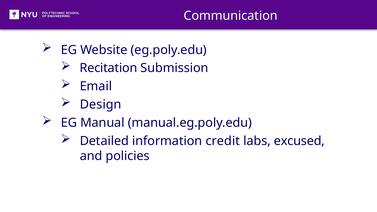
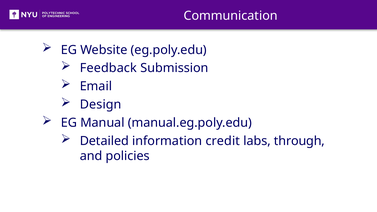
Recitation: Recitation -> Feedback (108, 68)
excused: excused -> through (299, 141)
